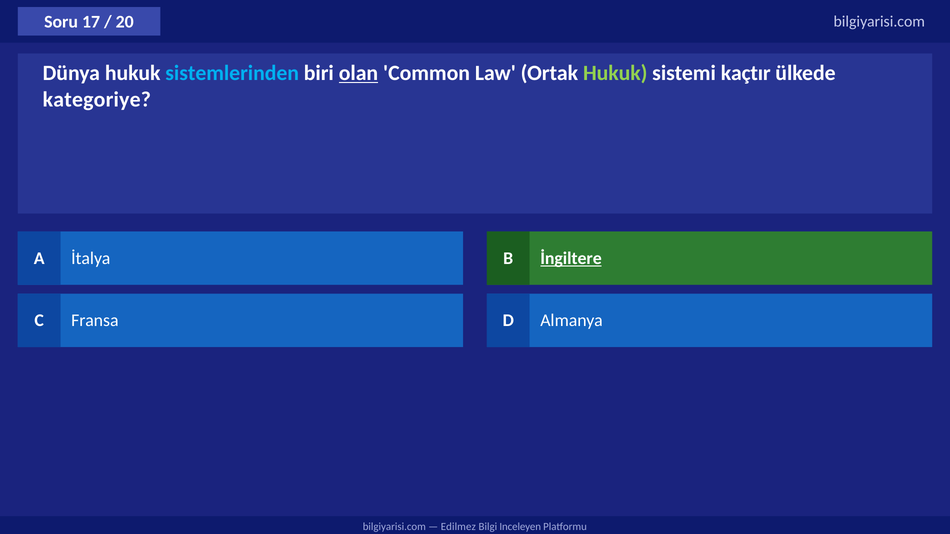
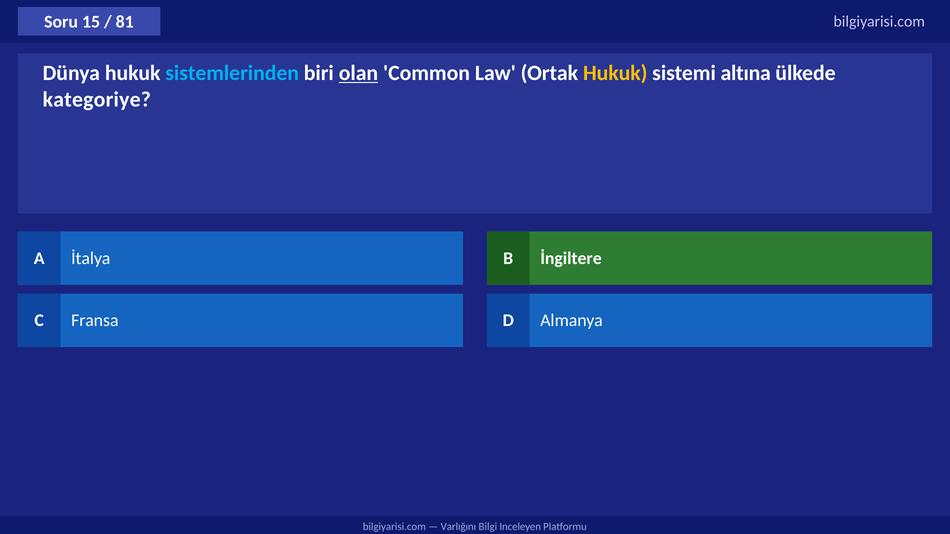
17: 17 -> 15 (91, 22)
20: 20 -> 81 (125, 22)
Hukuk colour: light green -> yellow (615, 73)
kaçtır: kaçtır -> altına (746, 73)
İngiltere underline: present -> none (571, 259)
Edilmez: Edilmez -> Varlığını (458, 527)
